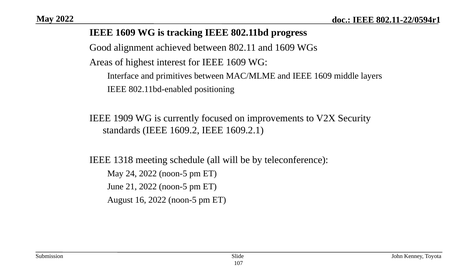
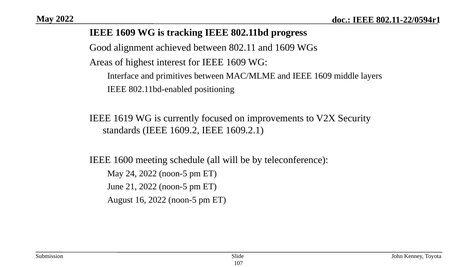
1909: 1909 -> 1619 (123, 118)
1318: 1318 -> 1600 (123, 160)
